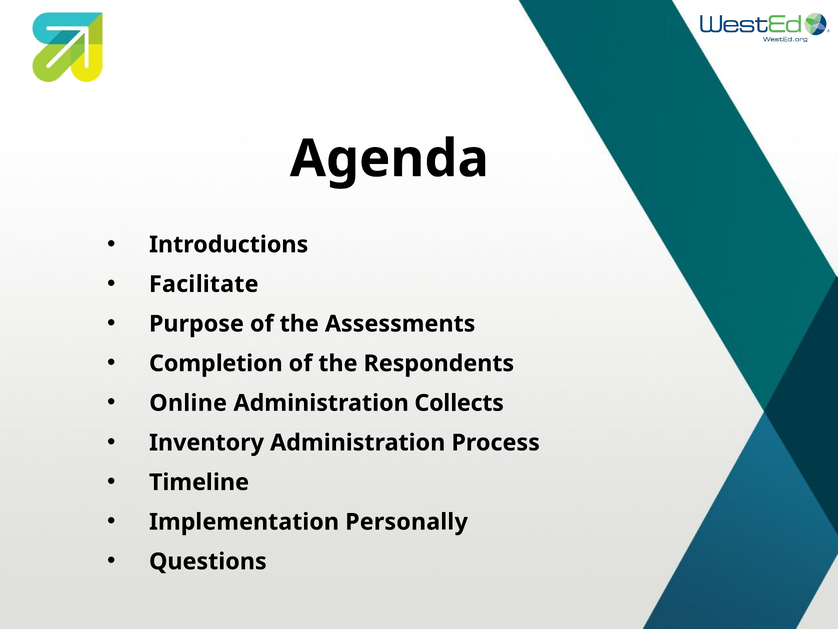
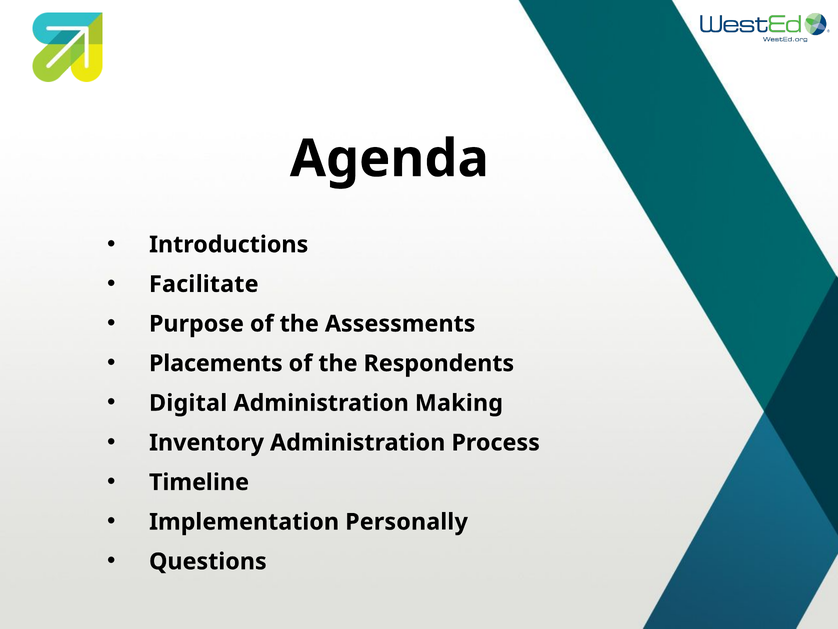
Completion: Completion -> Placements (216, 363)
Online: Online -> Digital (188, 403)
Collects: Collects -> Making (459, 403)
